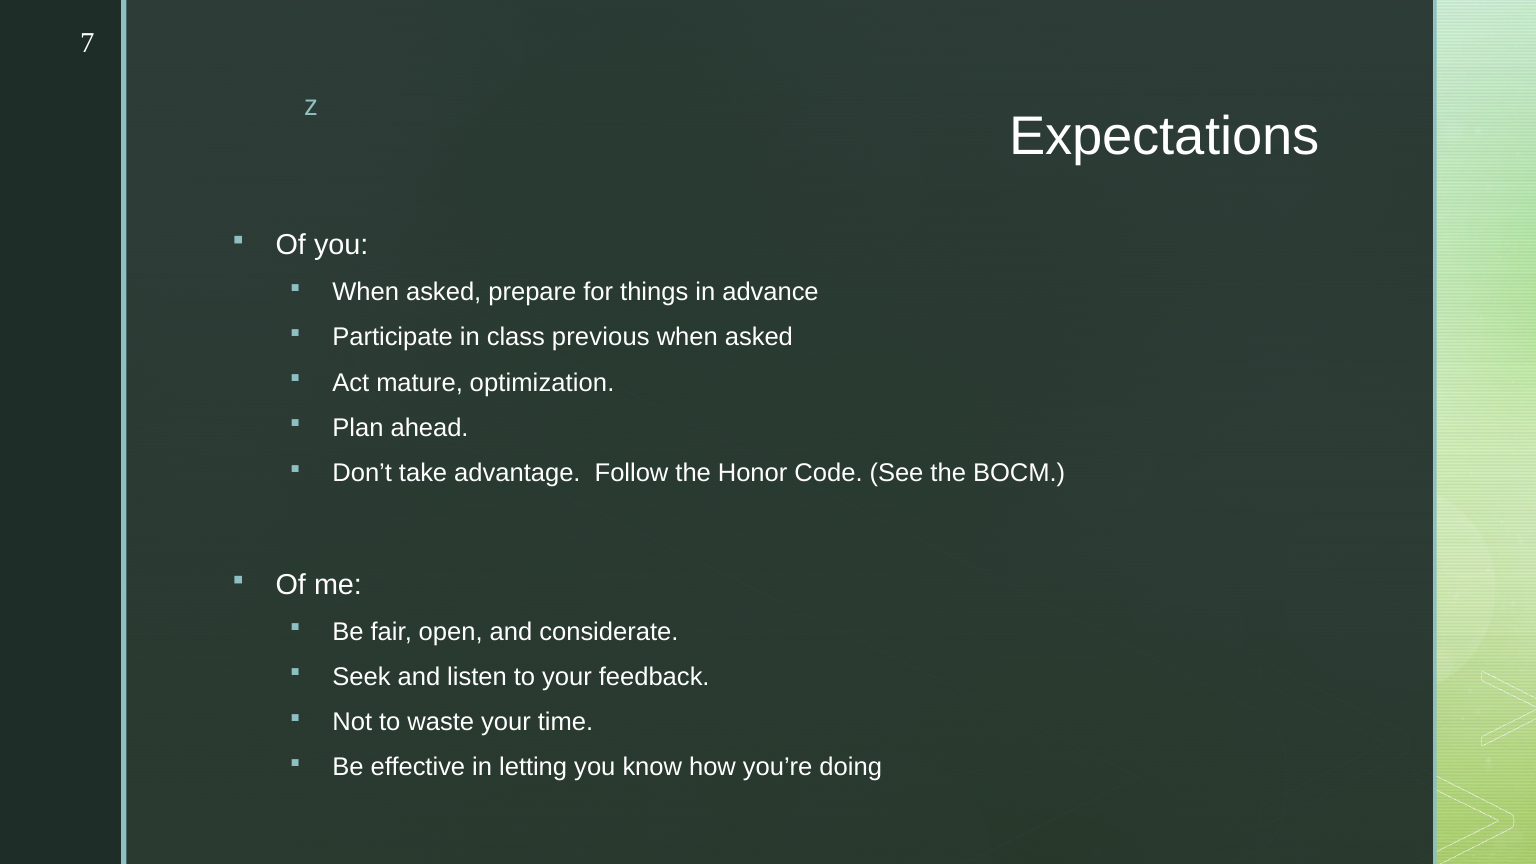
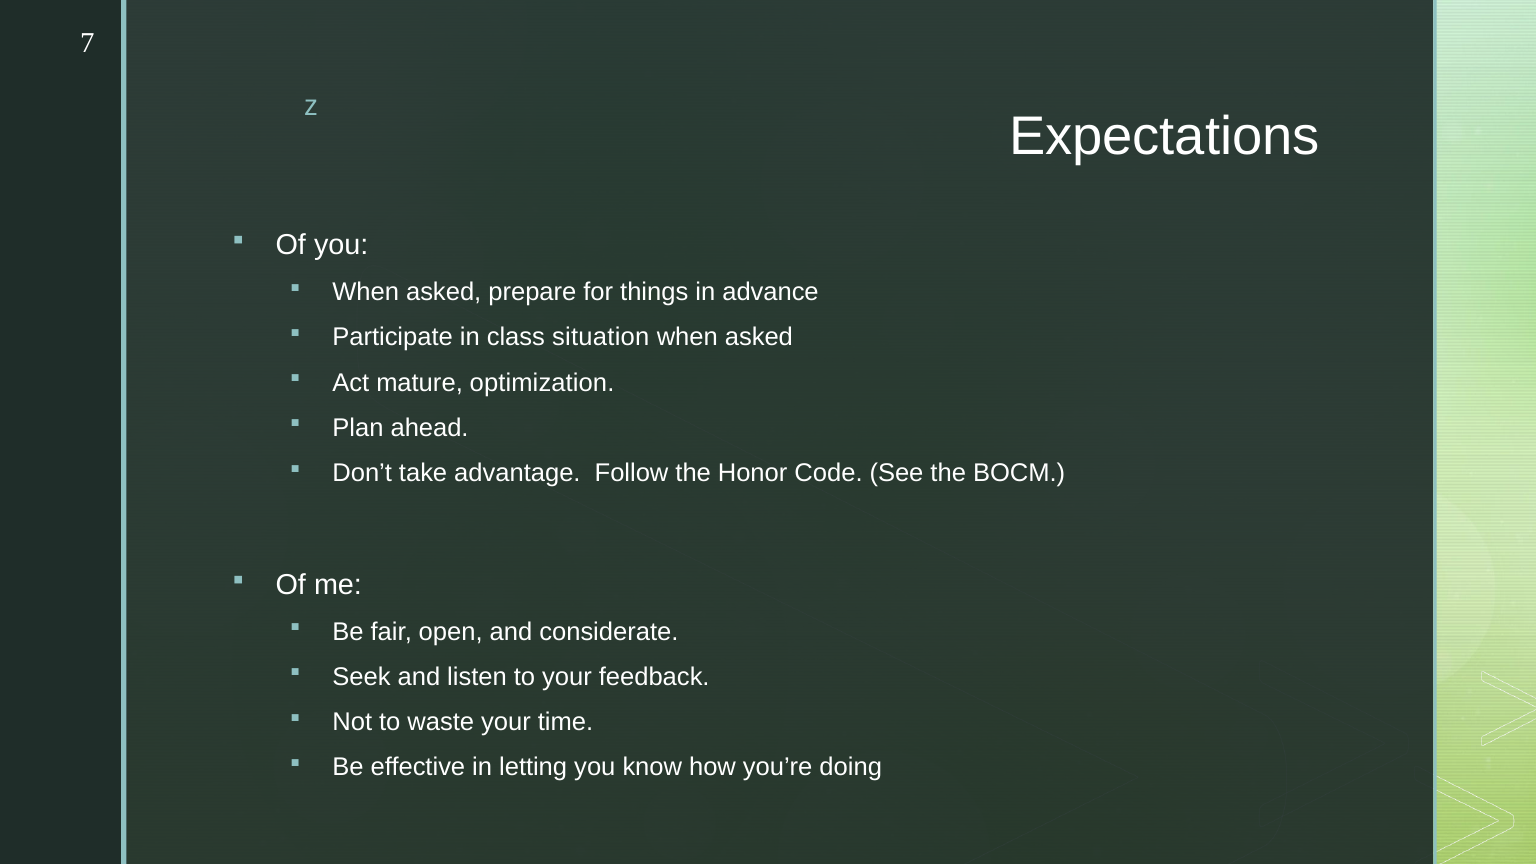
previous: previous -> situation (601, 337)
